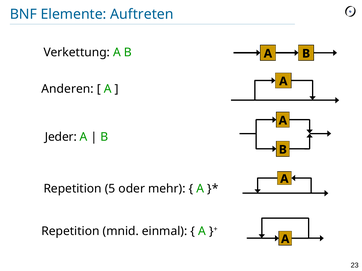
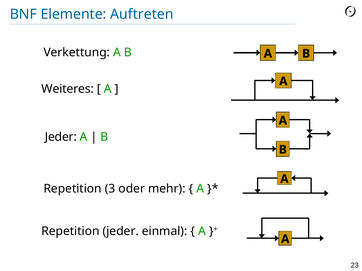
Anderen: Anderen -> Weiteres (68, 89)
5: 5 -> 3 (110, 189)
Repetition mnid: mnid -> jeder (121, 232)
